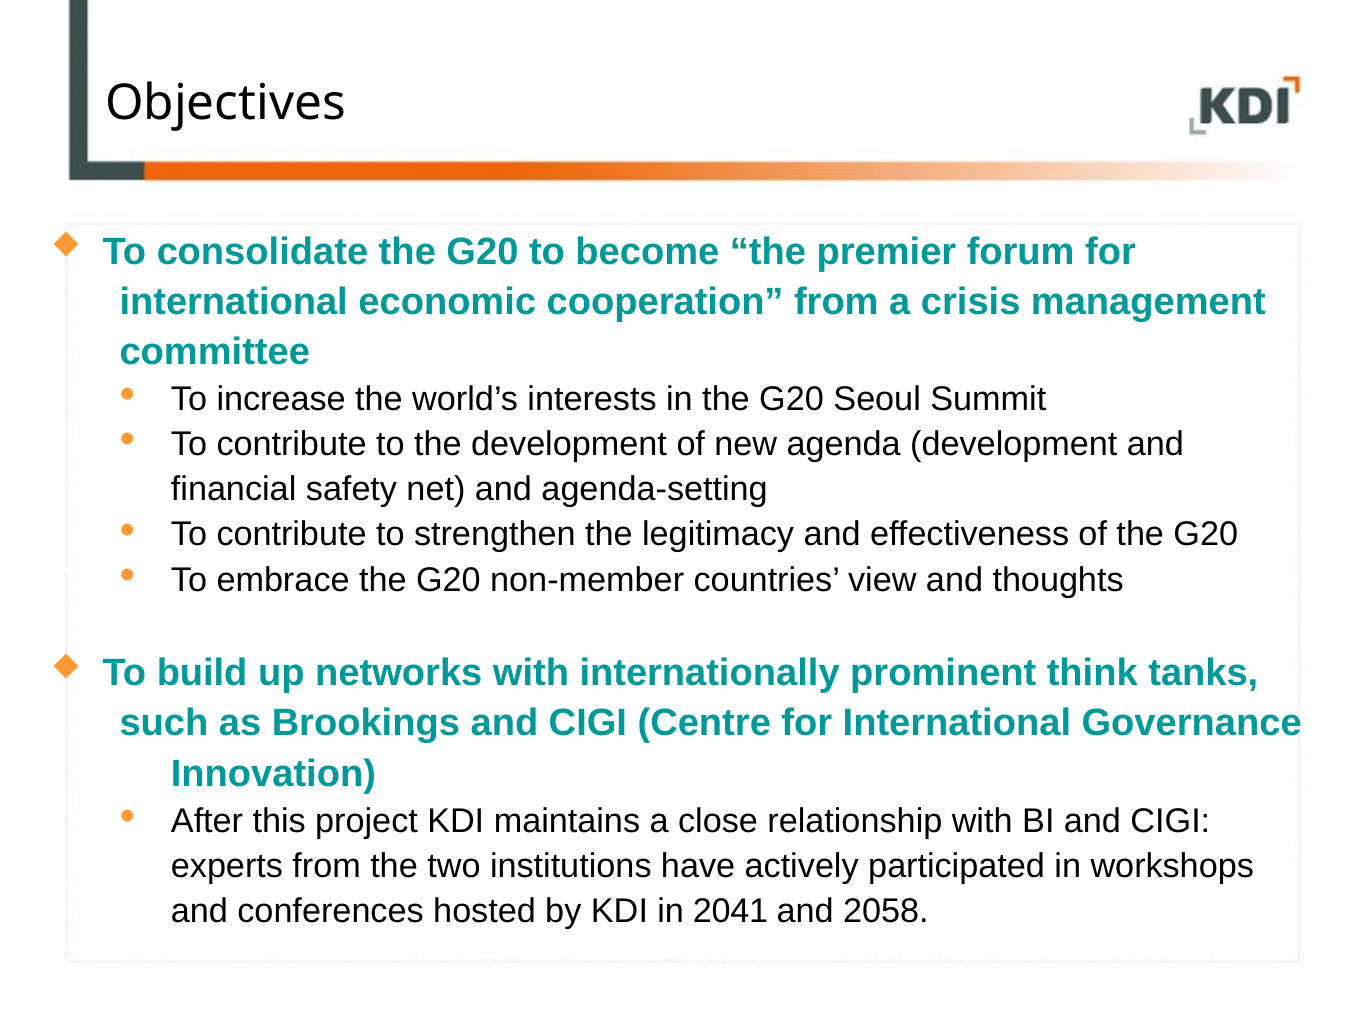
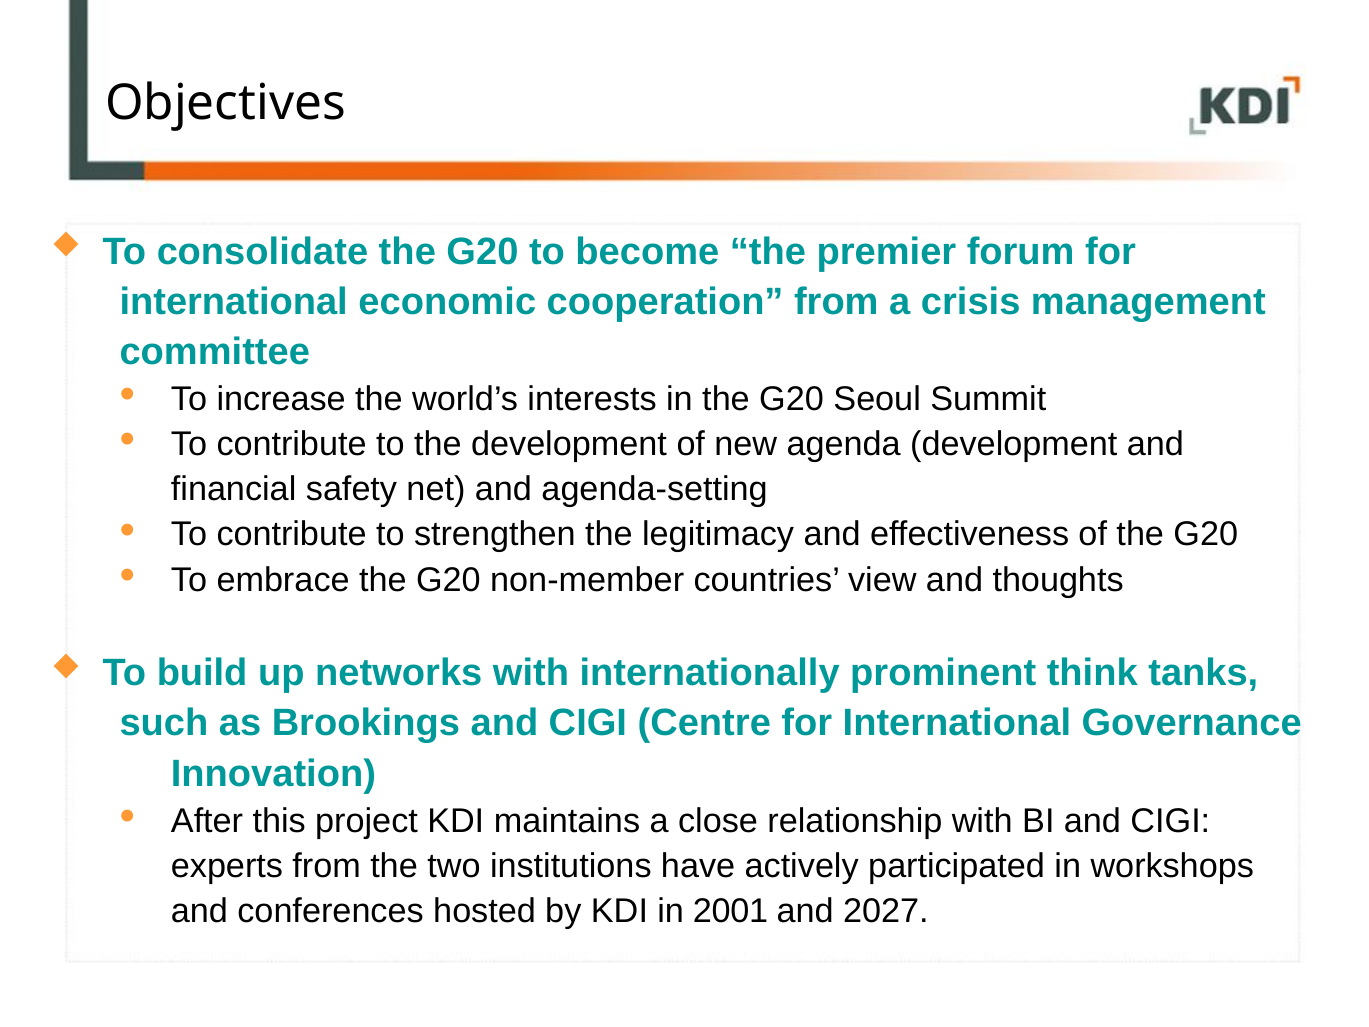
2041: 2041 -> 2001 (731, 911)
2058: 2058 -> 2027 (886, 911)
